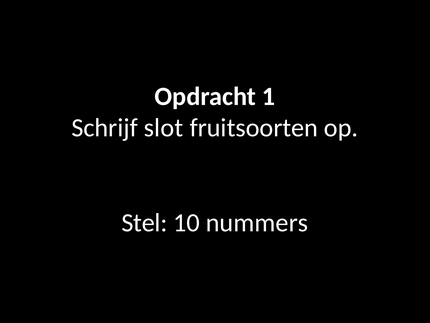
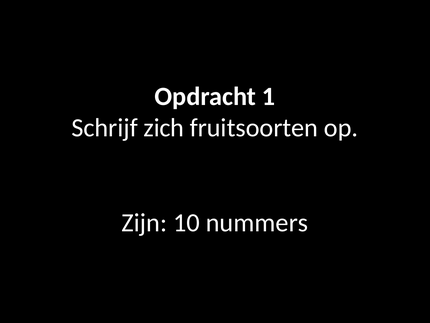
slot: slot -> zich (164, 128)
Stel: Stel -> Zijn (144, 222)
